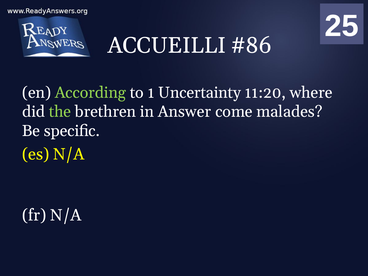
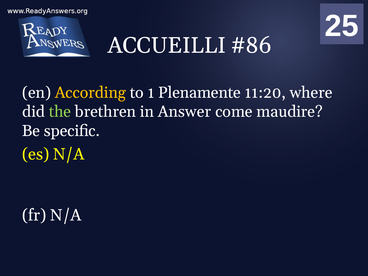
According colour: light green -> yellow (90, 93)
Uncertainty: Uncertainty -> Plenamente (200, 93)
malades: malades -> maudire (290, 112)
